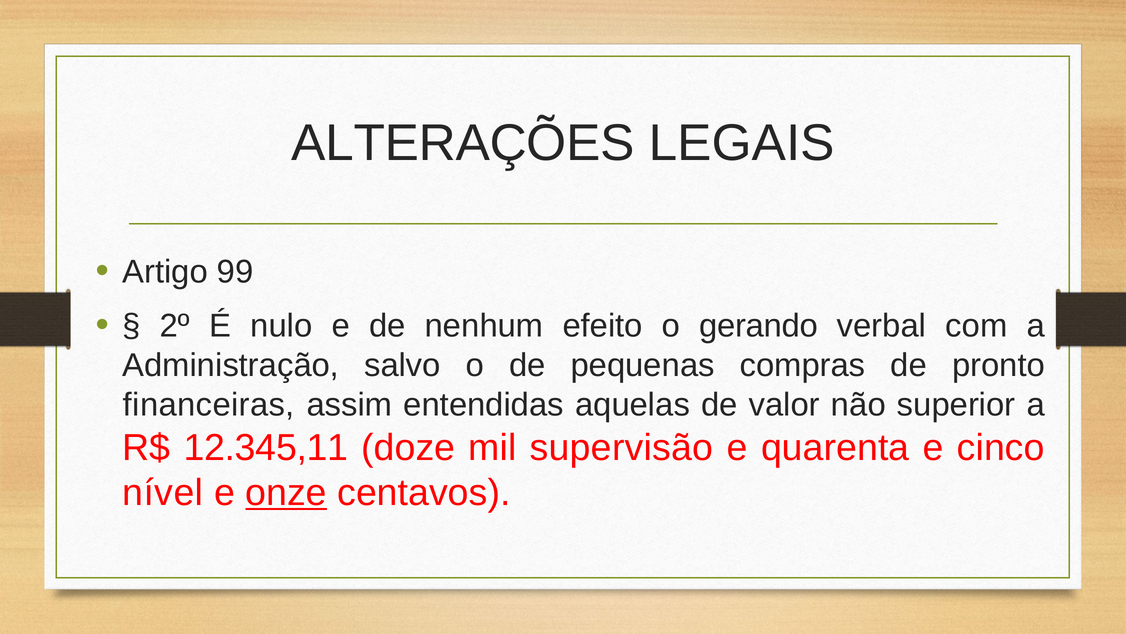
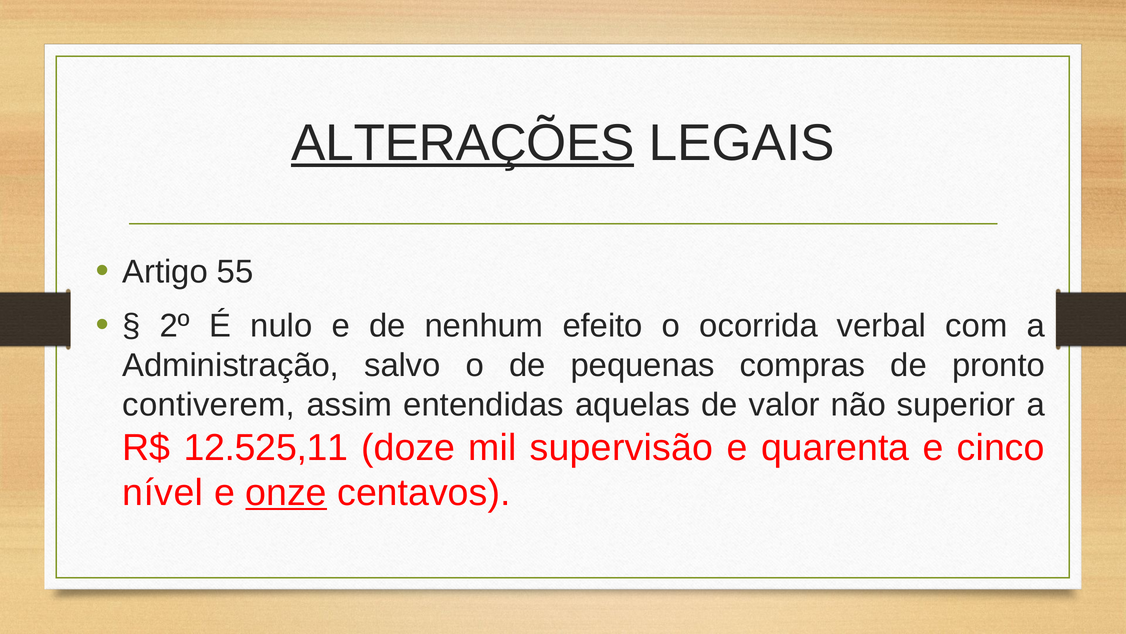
ALTERAÇÕES underline: none -> present (463, 143)
99: 99 -> 55 (235, 272)
gerando: gerando -> ocorrida (759, 326)
financeiras: financeiras -> contiverem (209, 405)
12.345,11: 12.345,11 -> 12.525,11 (266, 447)
